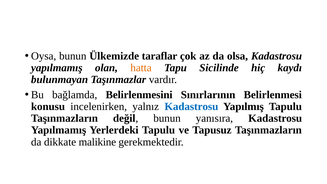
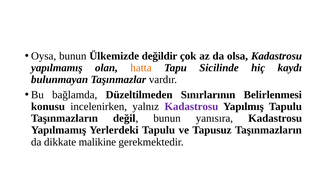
taraflar: taraflar -> değildir (160, 56)
Belirlenmesini: Belirlenmesini -> Düzeltilmeden (139, 95)
Kadastrosu colour: blue -> purple (191, 107)
